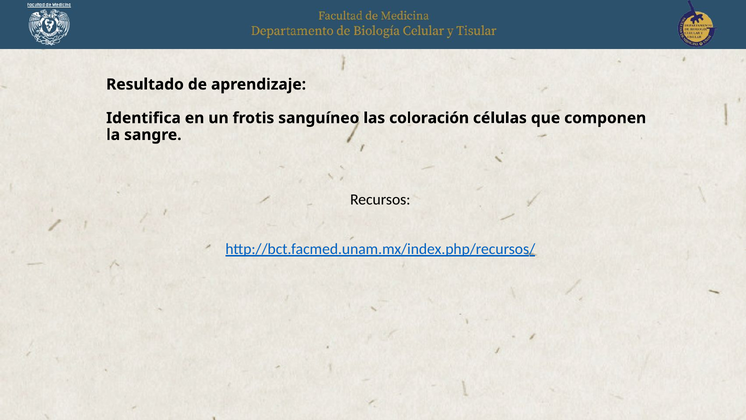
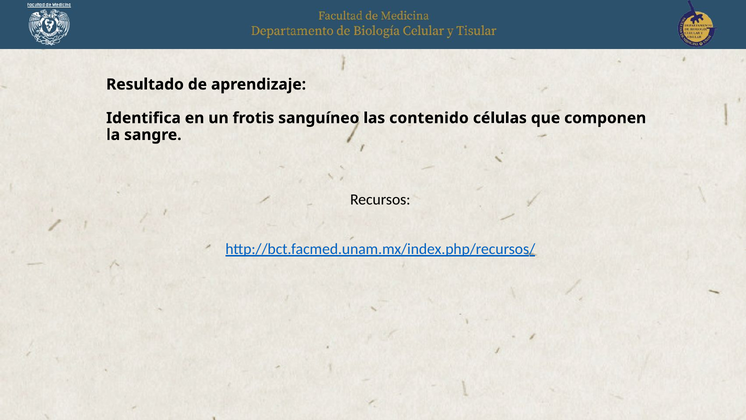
coloración: coloración -> contenido (429, 118)
